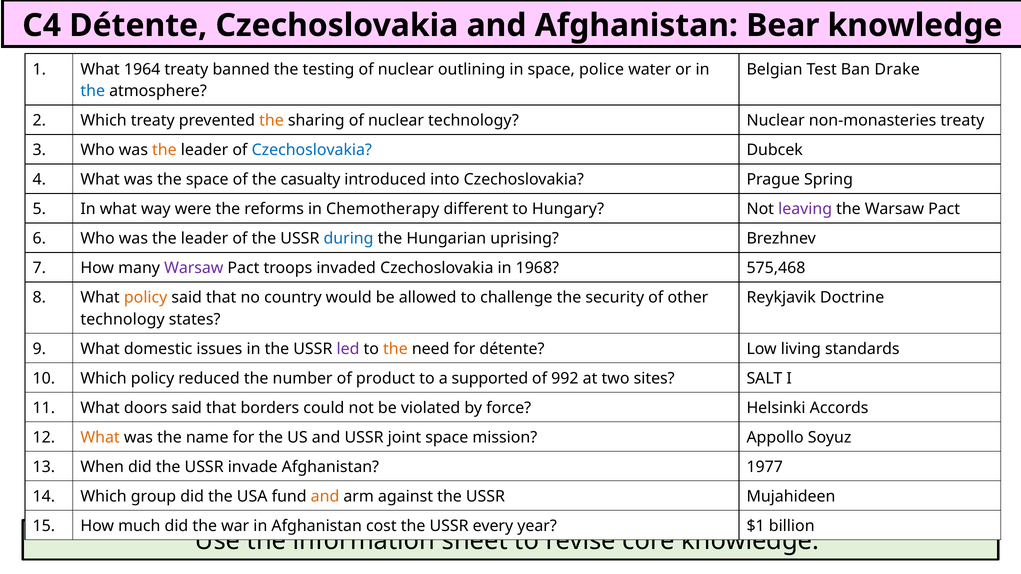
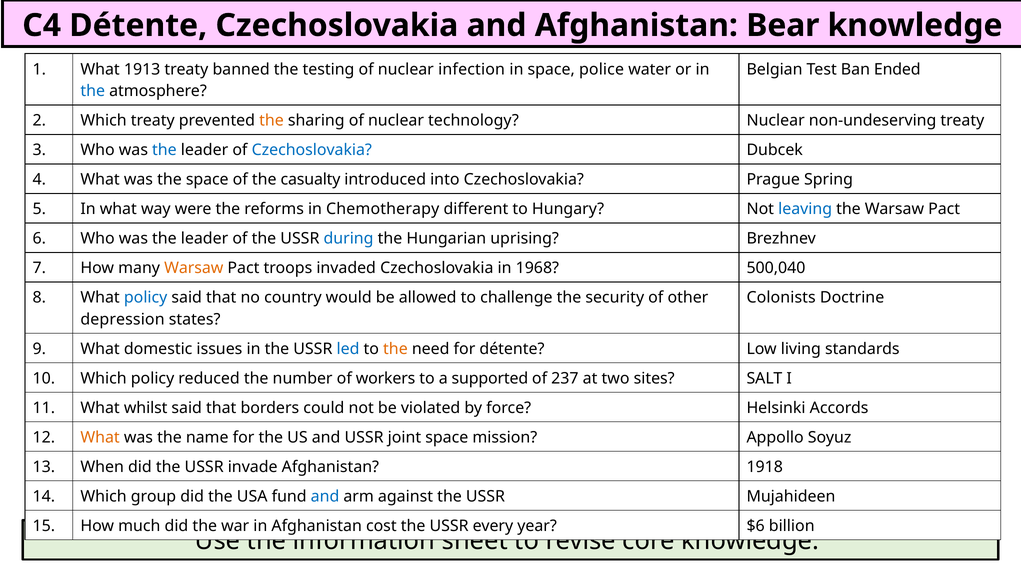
1964: 1964 -> 1913 (142, 69)
outlining: outlining -> infection (472, 69)
Drake: Drake -> Ended (897, 69)
non-monasteries: non-monasteries -> non-undeserving (873, 121)
the colour: orange -> blue (164, 150)
leaving colour: purple -> blue (805, 209)
Warsaw colour: purple -> orange (194, 268)
575,468: 575,468 -> 500,040 (776, 268)
policy colour: orange -> blue (146, 298)
Reykjavik: Reykjavik -> Colonists (781, 298)
technology: technology -> depression (123, 320)
led colour: purple -> blue (348, 349)
product: product -> workers (386, 379)
992: 992 -> 237 (565, 379)
doors: doors -> whilst (146, 408)
1977: 1977 -> 1918 (765, 467)
and colour: orange -> blue (325, 497)
$1: $1 -> $6 (756, 526)
